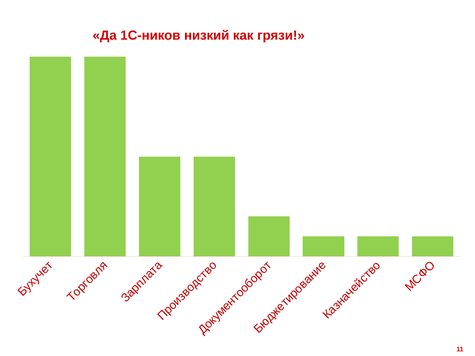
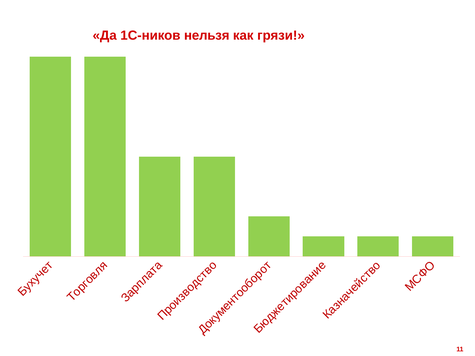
низкий: низкий -> нельзя (207, 35)
